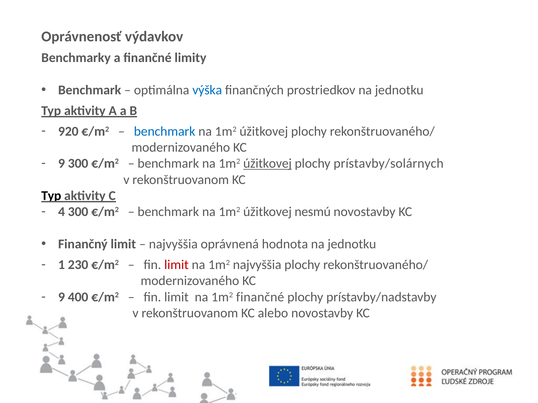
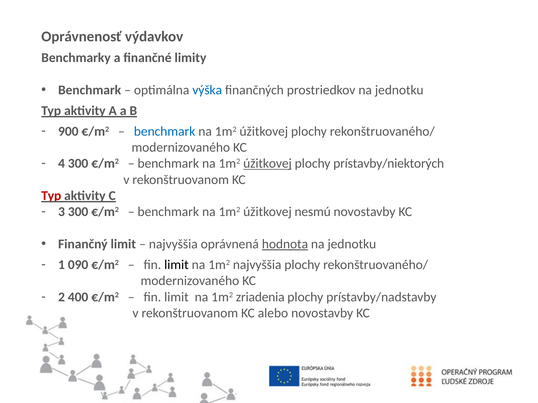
920: 920 -> 900 (68, 131)
9: 9 -> 4 (62, 164)
prístavby/solárnych: prístavby/solárnych -> prístavby/niektorých (389, 164)
Typ colour: black -> red (51, 196)
4: 4 -> 3 (62, 212)
hodnota underline: none -> present (285, 244)
230: 230 -> 090 (78, 265)
limit colour: red -> black (176, 265)
9: 9 -> 2 (62, 297)
1m2 finančné: finančné -> zriadenia (260, 297)
